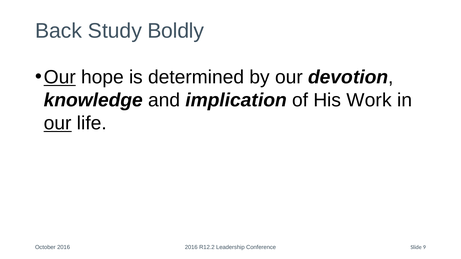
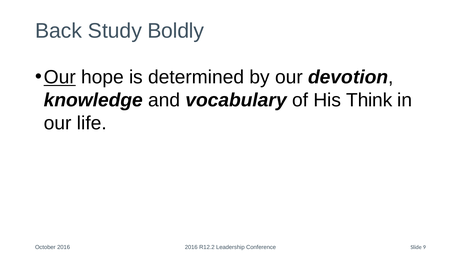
implication: implication -> vocabulary (236, 100)
Work: Work -> Think (369, 100)
our underline: present -> none (58, 123)
